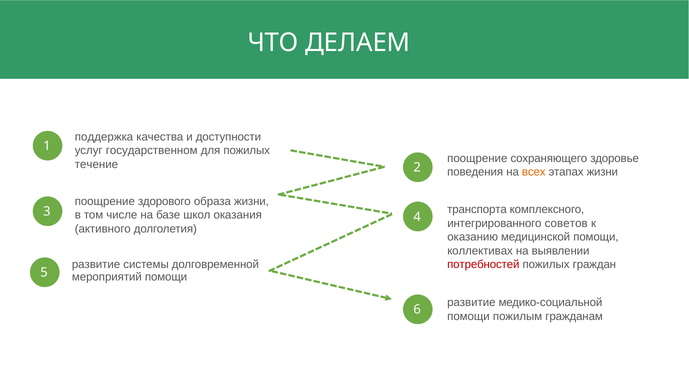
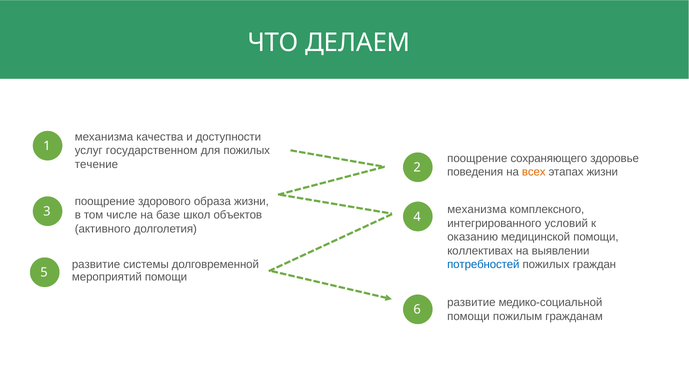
поддержка: поддержка -> механизма (104, 137)
транспорта: транспорта -> механизма (477, 209)
оказания: оказания -> объектов (238, 215)
советов: советов -> условий (566, 223)
потребностей colour: red -> blue (483, 264)
